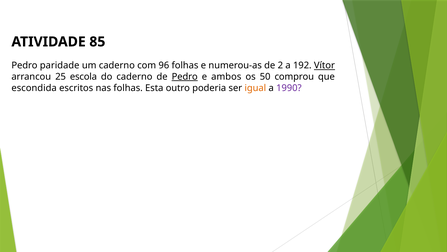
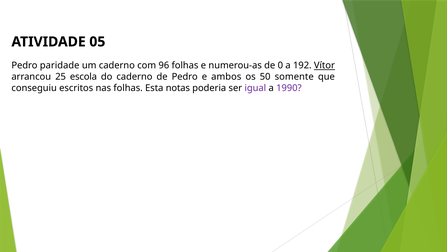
85: 85 -> 05 (97, 42)
2: 2 -> 0 (280, 65)
Pedro underline: present -> none (185, 77)
comprou: comprou -> somente (294, 77)
escondida: escondida -> conseguiu (34, 88)
outro: outro -> notas (178, 88)
igual colour: orange -> purple (255, 88)
